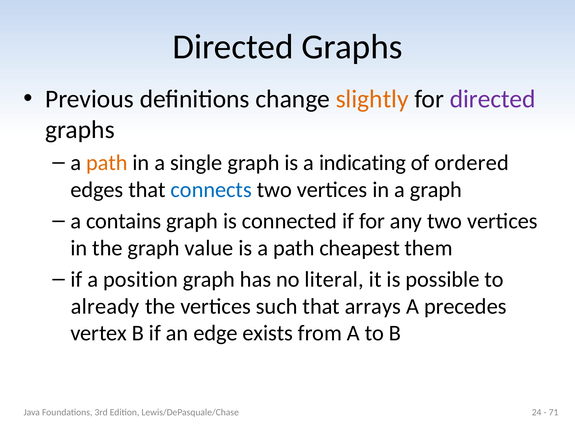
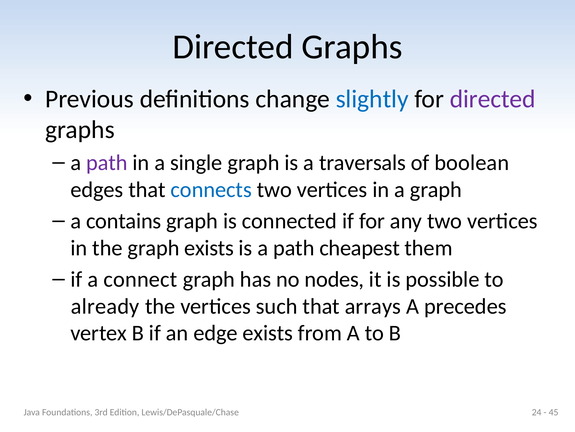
slightly colour: orange -> blue (372, 99)
path colour: orange -> purple (107, 163)
indicating: indicating -> traversals (362, 163)
ordered: ordered -> boolean (472, 163)
graph value: value -> exists (209, 248)
position: position -> connect (140, 279)
literal: literal -> nodes (334, 279)
71: 71 -> 45 (554, 412)
